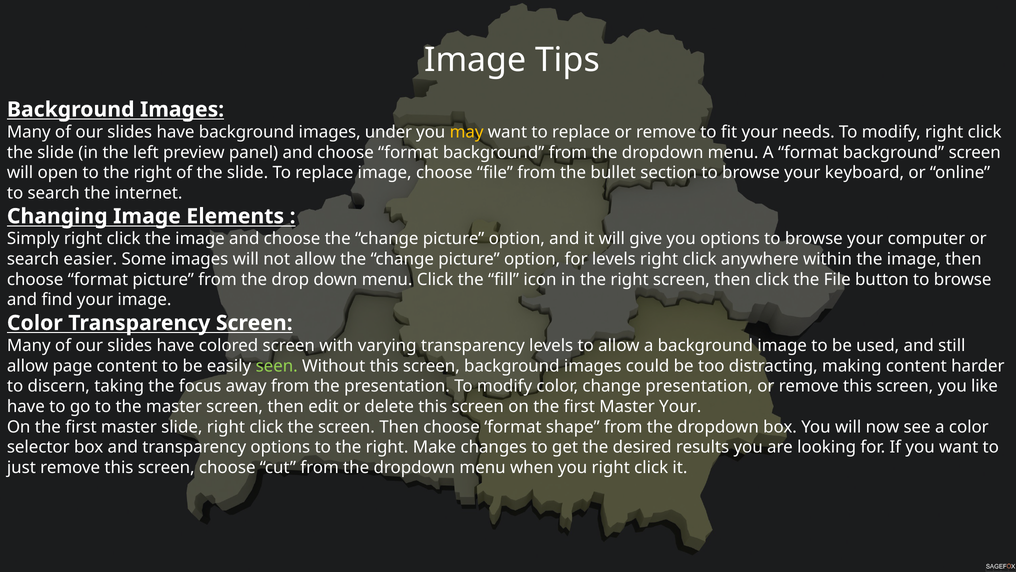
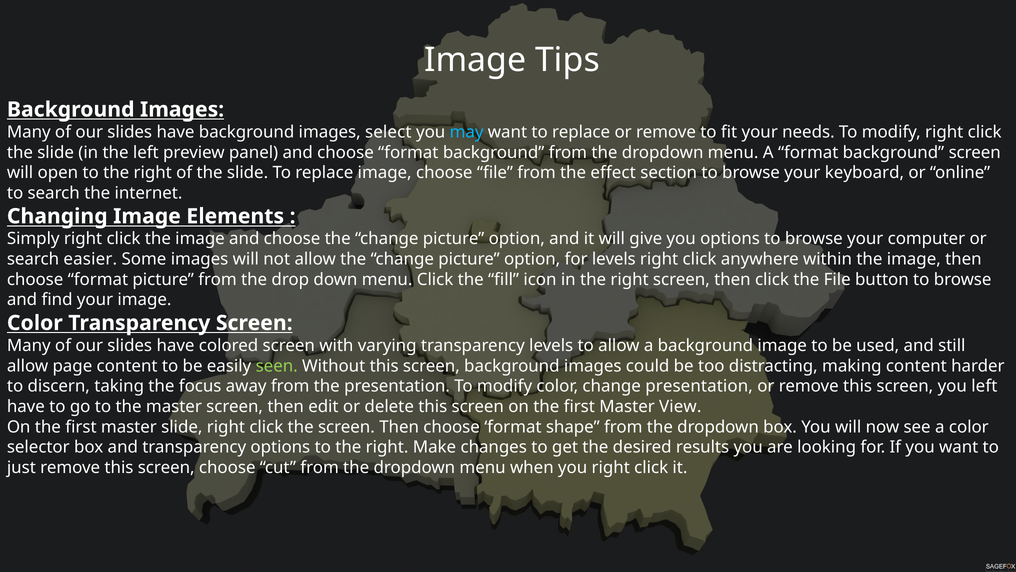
under: under -> select (388, 132)
may colour: yellow -> light blue (467, 132)
bullet: bullet -> effect (613, 173)
you like: like -> left (984, 386)
Master Your: Your -> View (680, 406)
